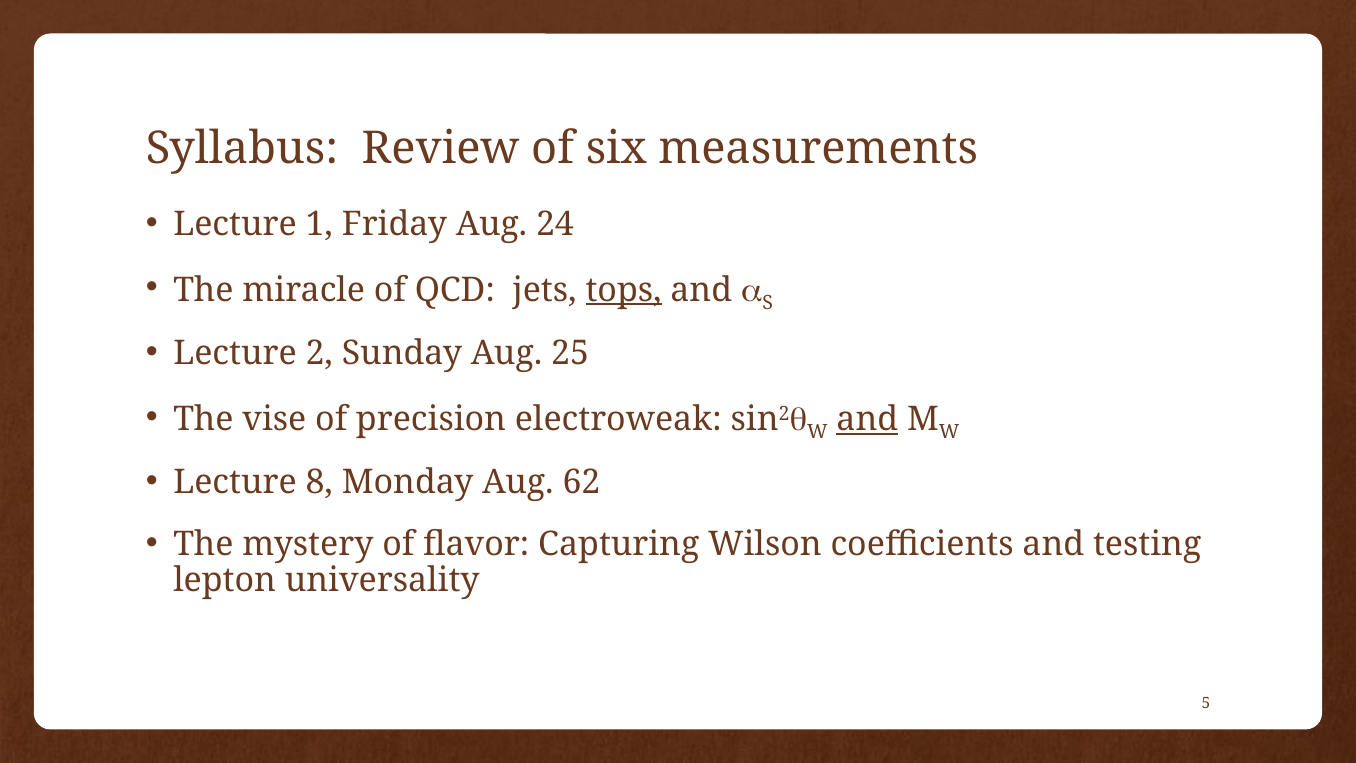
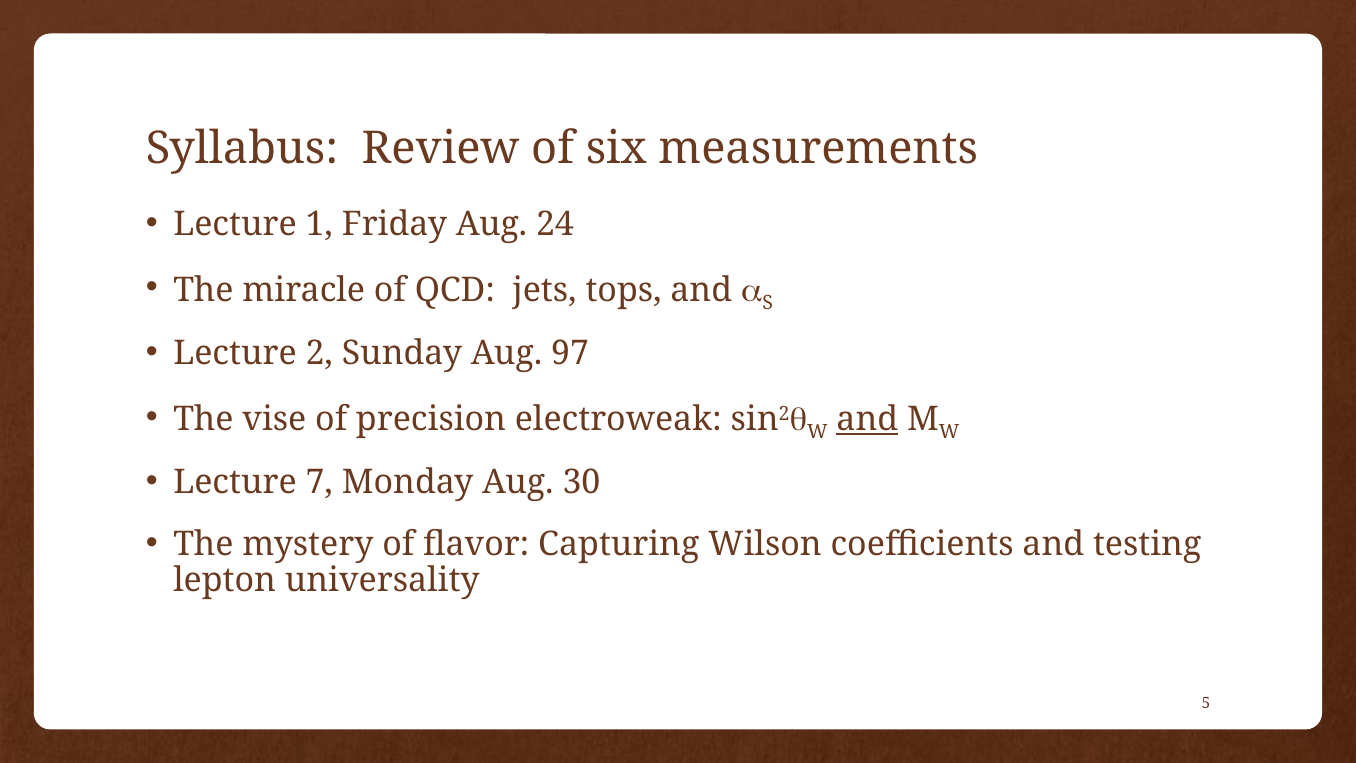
tops underline: present -> none (624, 290)
25: 25 -> 97 (570, 353)
8: 8 -> 7 (319, 482)
62: 62 -> 30 (581, 482)
